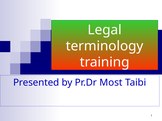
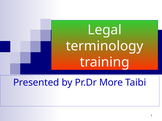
Most: Most -> More (111, 83)
